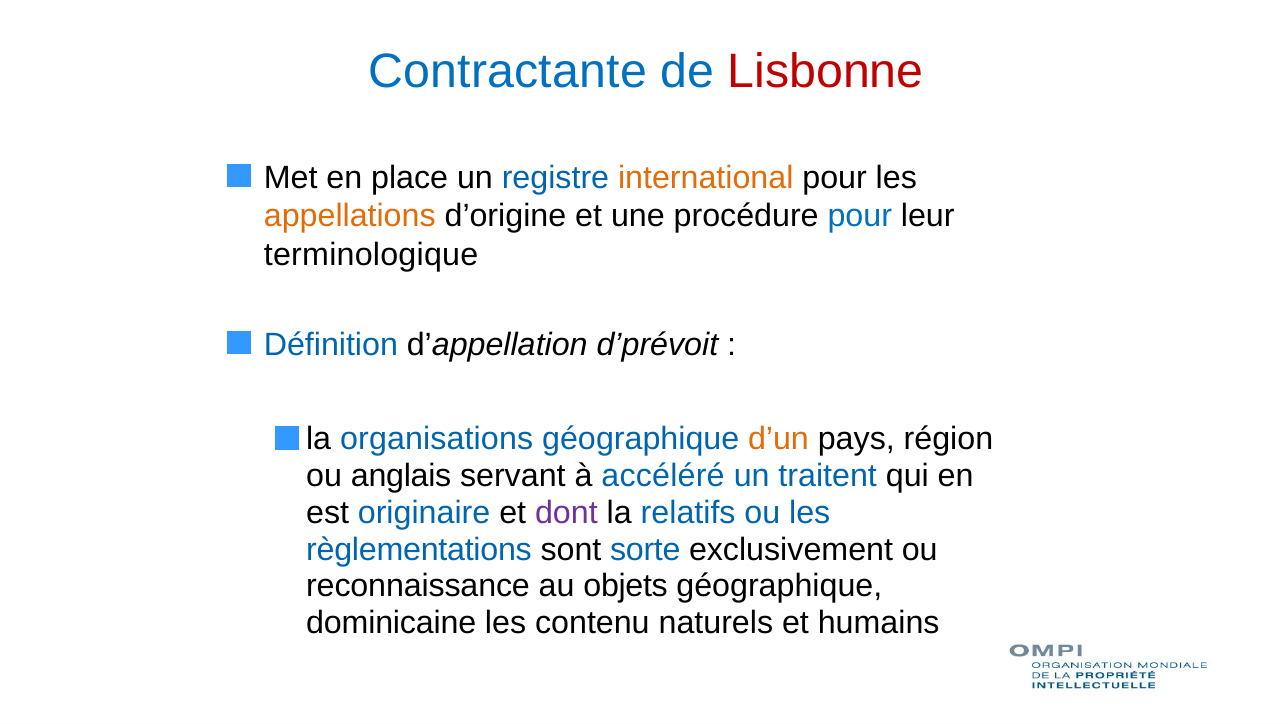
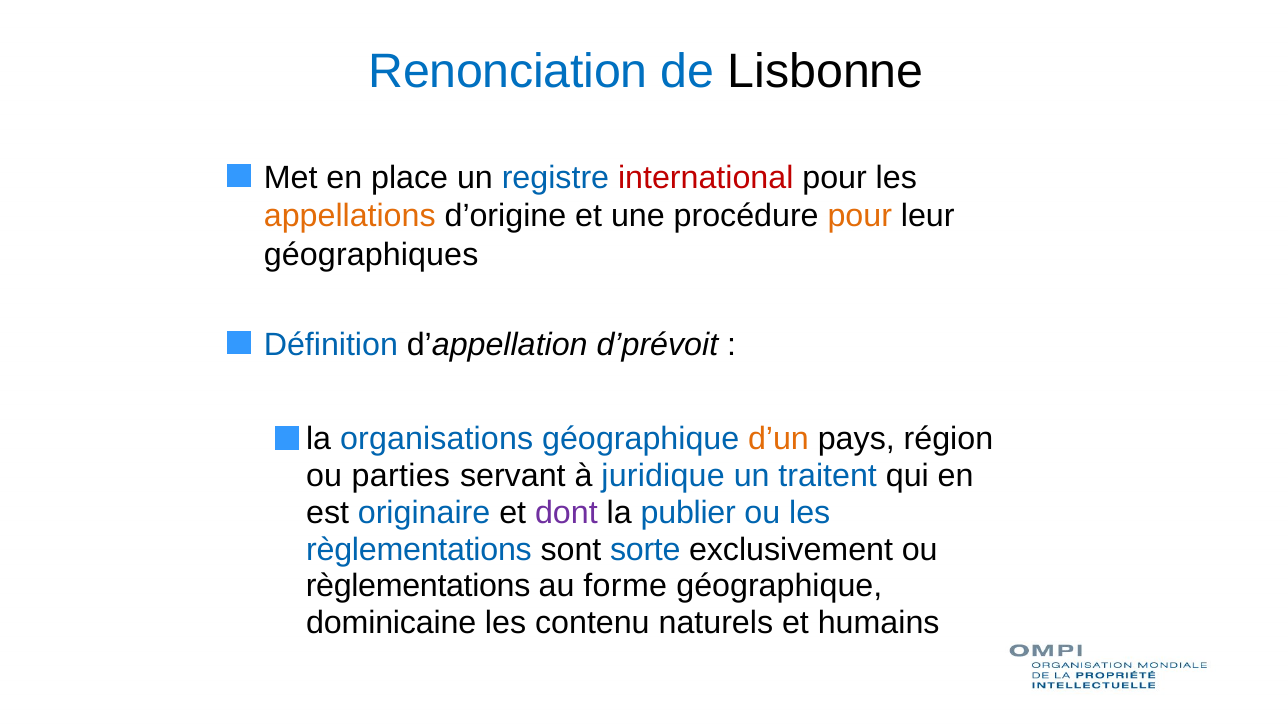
Contractante: Contractante -> Renonciation (508, 72)
Lisbonne colour: red -> black (826, 72)
international colour: orange -> red (706, 178)
pour colour: blue -> orange (860, 216)
terminologique: terminologique -> géographiques (371, 255)
anglais: anglais -> parties (401, 476)
accéléré: accéléré -> juridique (663, 476)
relatifs: relatifs -> publier (688, 513)
reconnaissance: reconnaissance -> règlementations (418, 586)
objets: objets -> forme (625, 586)
